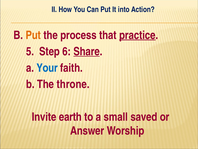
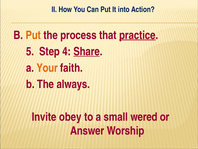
6: 6 -> 4 (67, 51)
Your colour: blue -> orange (47, 68)
throne: throne -> always (73, 84)
earth: earth -> obey (70, 117)
saved: saved -> wered (144, 117)
